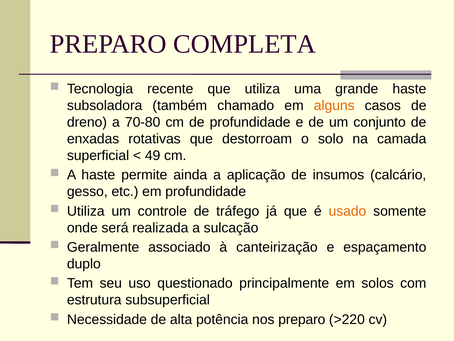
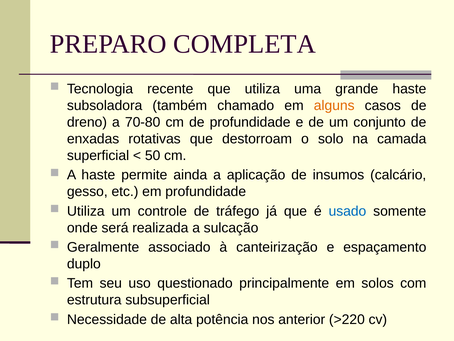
49: 49 -> 50 (153, 155)
usado colour: orange -> blue (347, 211)
nos preparo: preparo -> anterior (302, 319)
